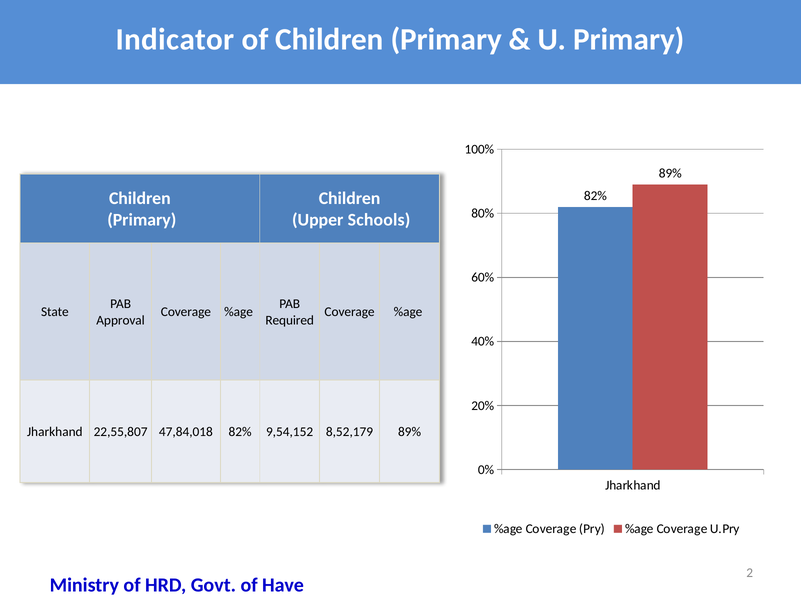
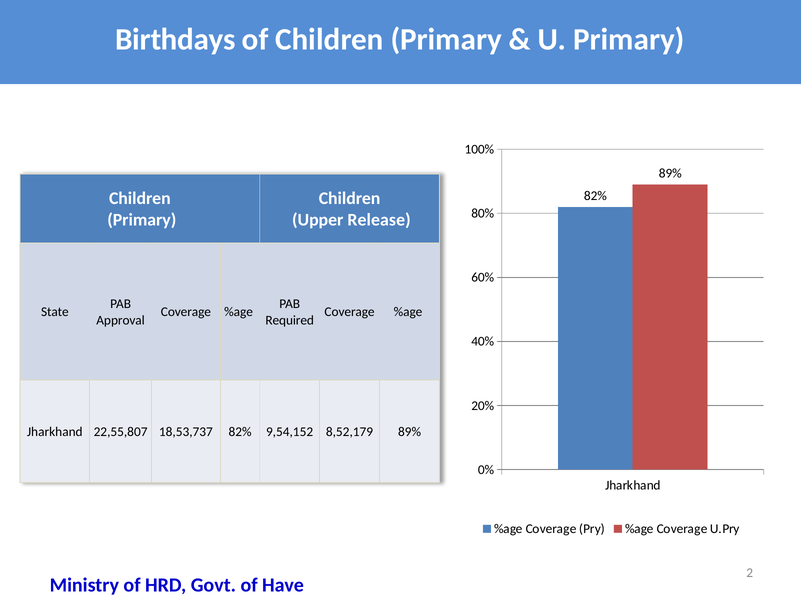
Indicator: Indicator -> Birthdays (175, 40)
Schools: Schools -> Release (379, 220)
47,84,018: 47,84,018 -> 18,53,737 (186, 432)
